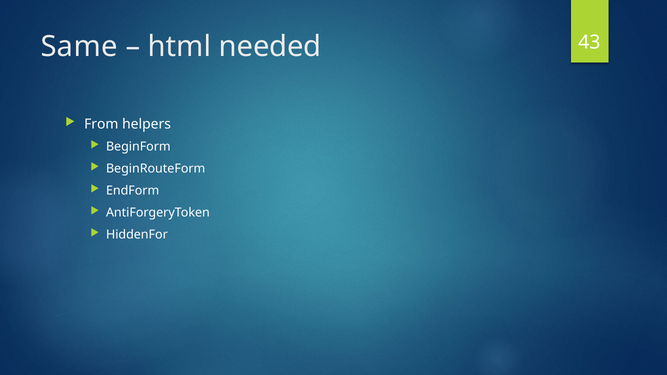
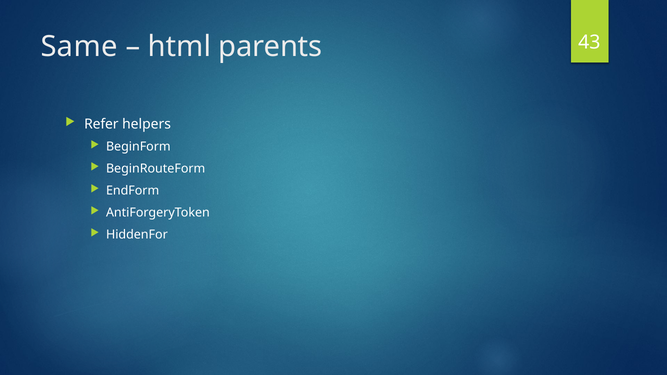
needed: needed -> parents (270, 47)
From: From -> Refer (101, 124)
